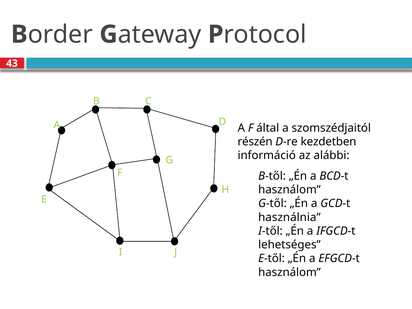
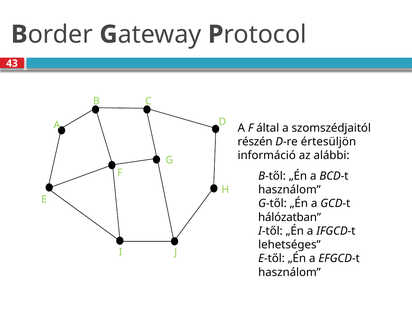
kezdetben: kezdetben -> értesüljön (328, 142)
használnia: használnia -> hálózatban (290, 217)
